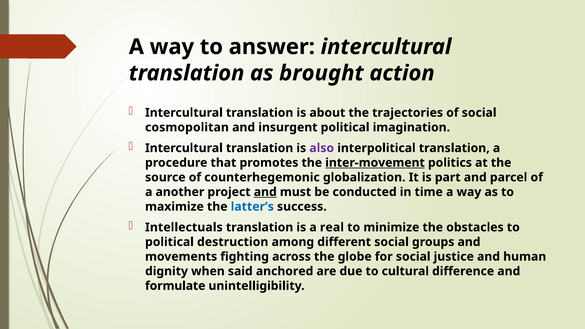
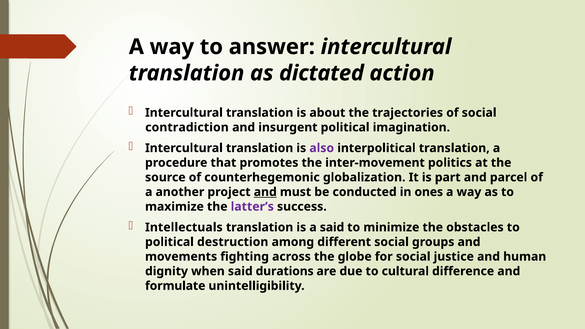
brought: brought -> dictated (322, 73)
cosmopolitan: cosmopolitan -> contradiction (187, 127)
inter-movement underline: present -> none (375, 163)
time: time -> ones (429, 192)
latter’s colour: blue -> purple (252, 207)
a real: real -> said (332, 227)
anchored: anchored -> durations (285, 271)
